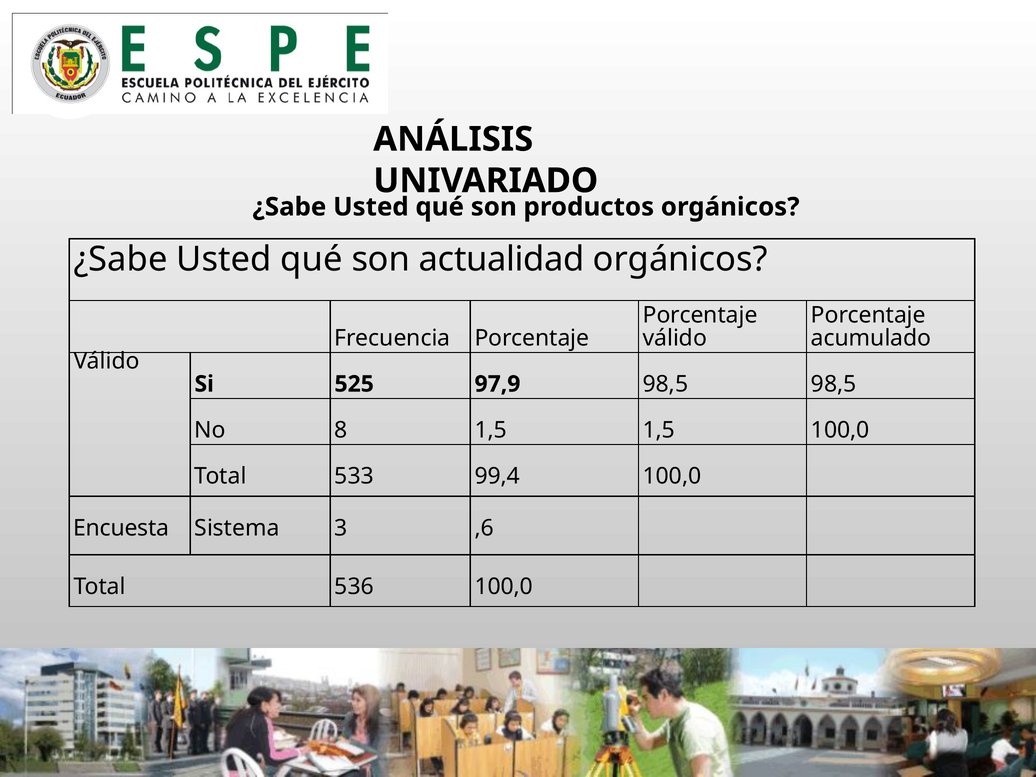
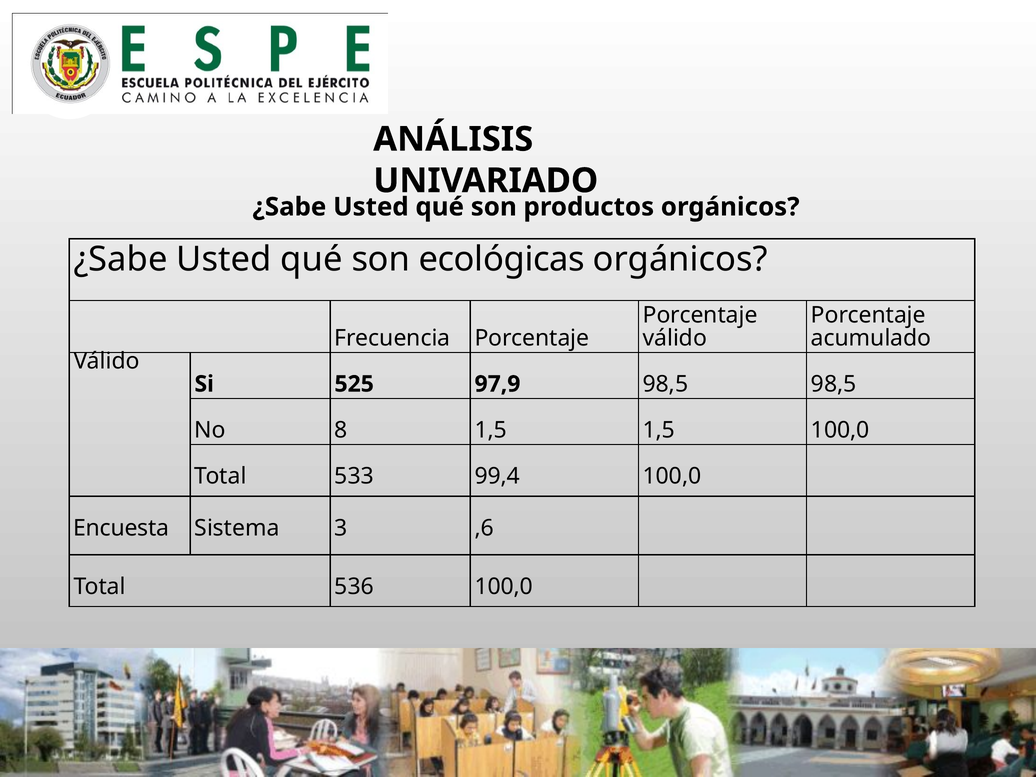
actualidad: actualidad -> ecológicas (502, 260)
